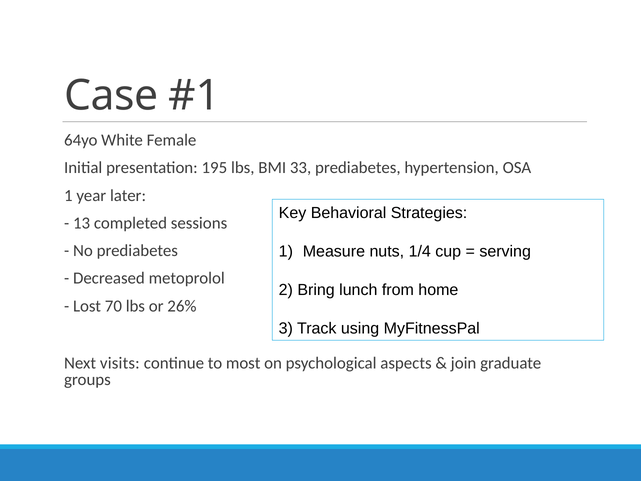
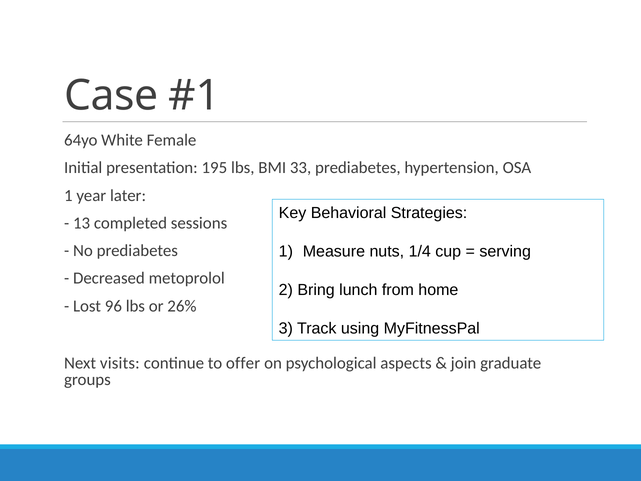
70: 70 -> 96 (113, 306)
most: most -> offer (243, 363)
